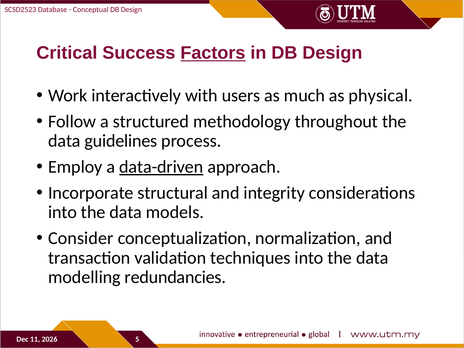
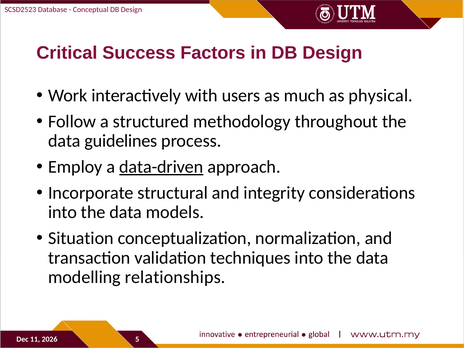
Factors underline: present -> none (213, 53)
Consider: Consider -> Situation (81, 238)
redundancies: redundancies -> relationships (175, 277)
